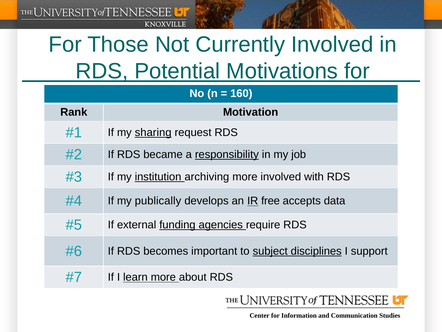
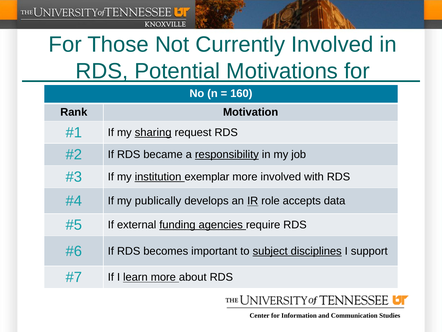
archiving: archiving -> exemplar (207, 177)
free: free -> role (270, 201)
